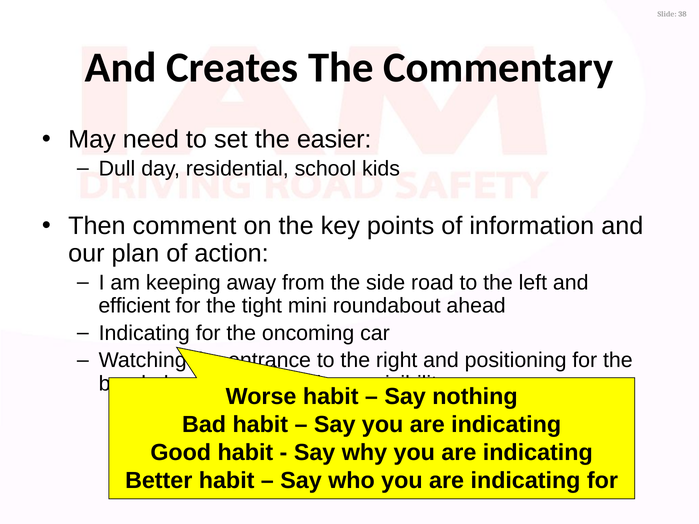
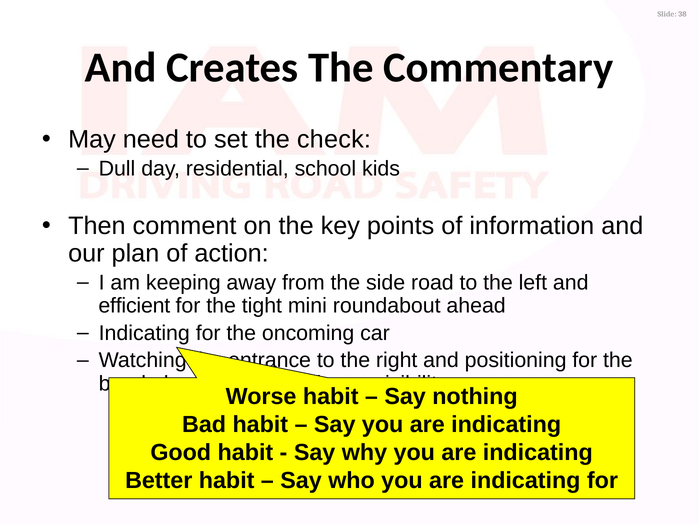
easier: easier -> check (334, 139)
